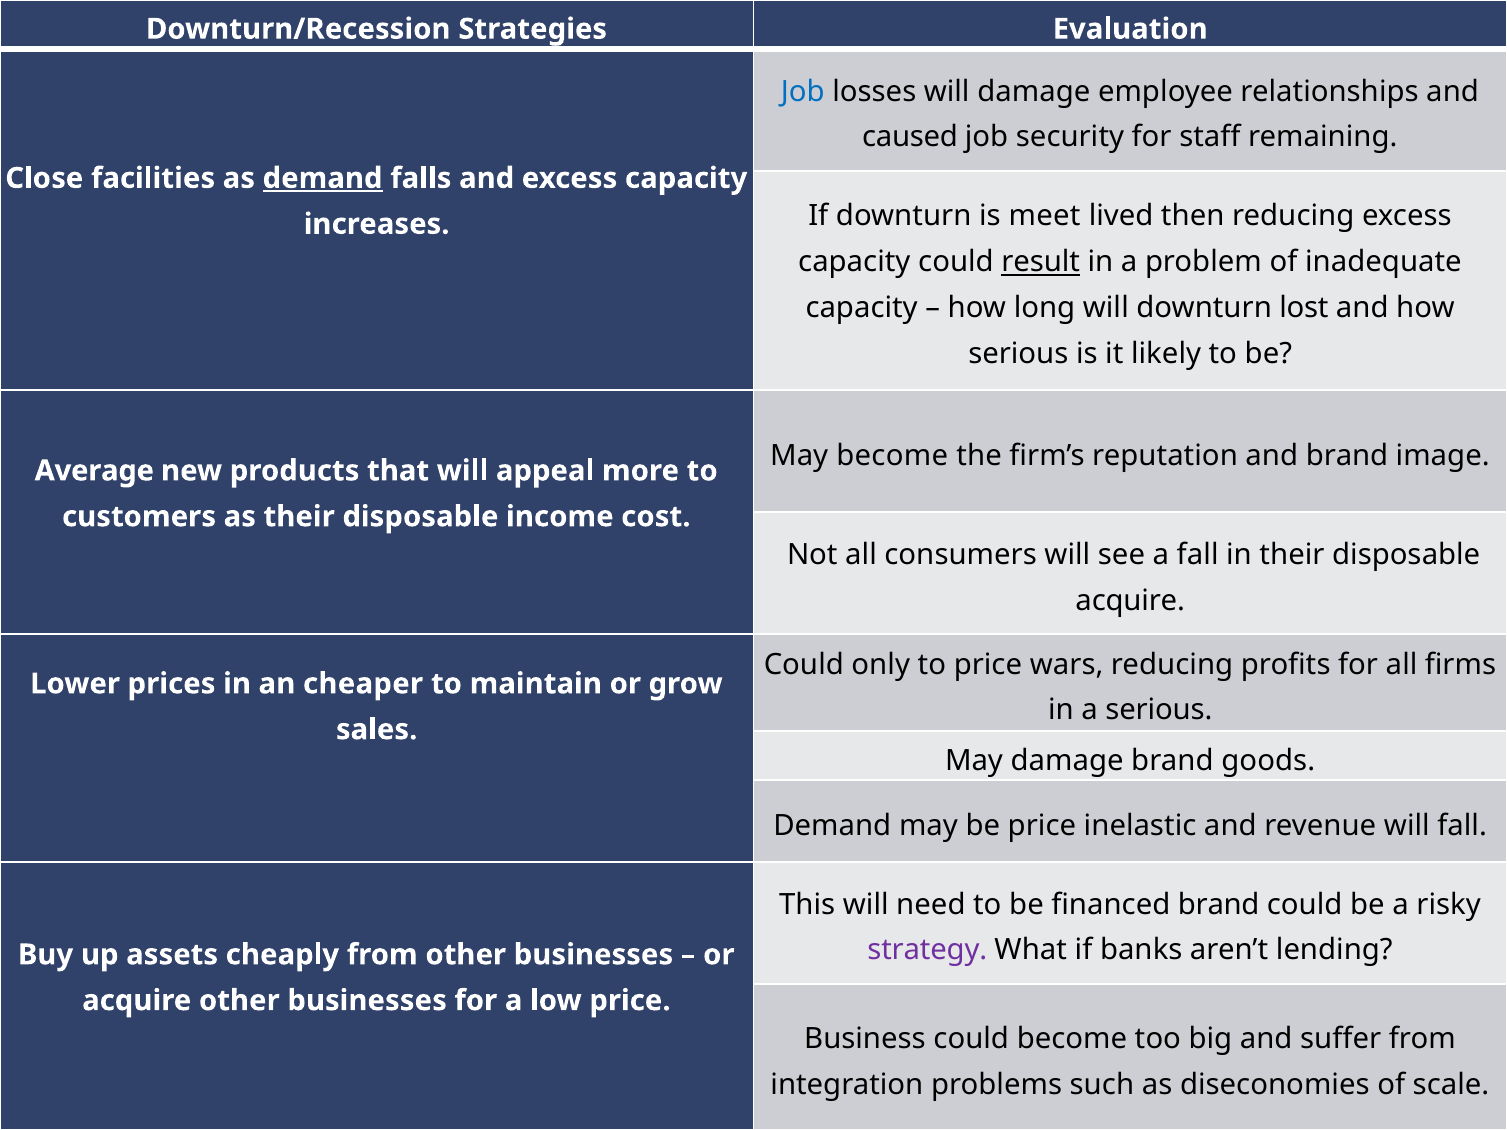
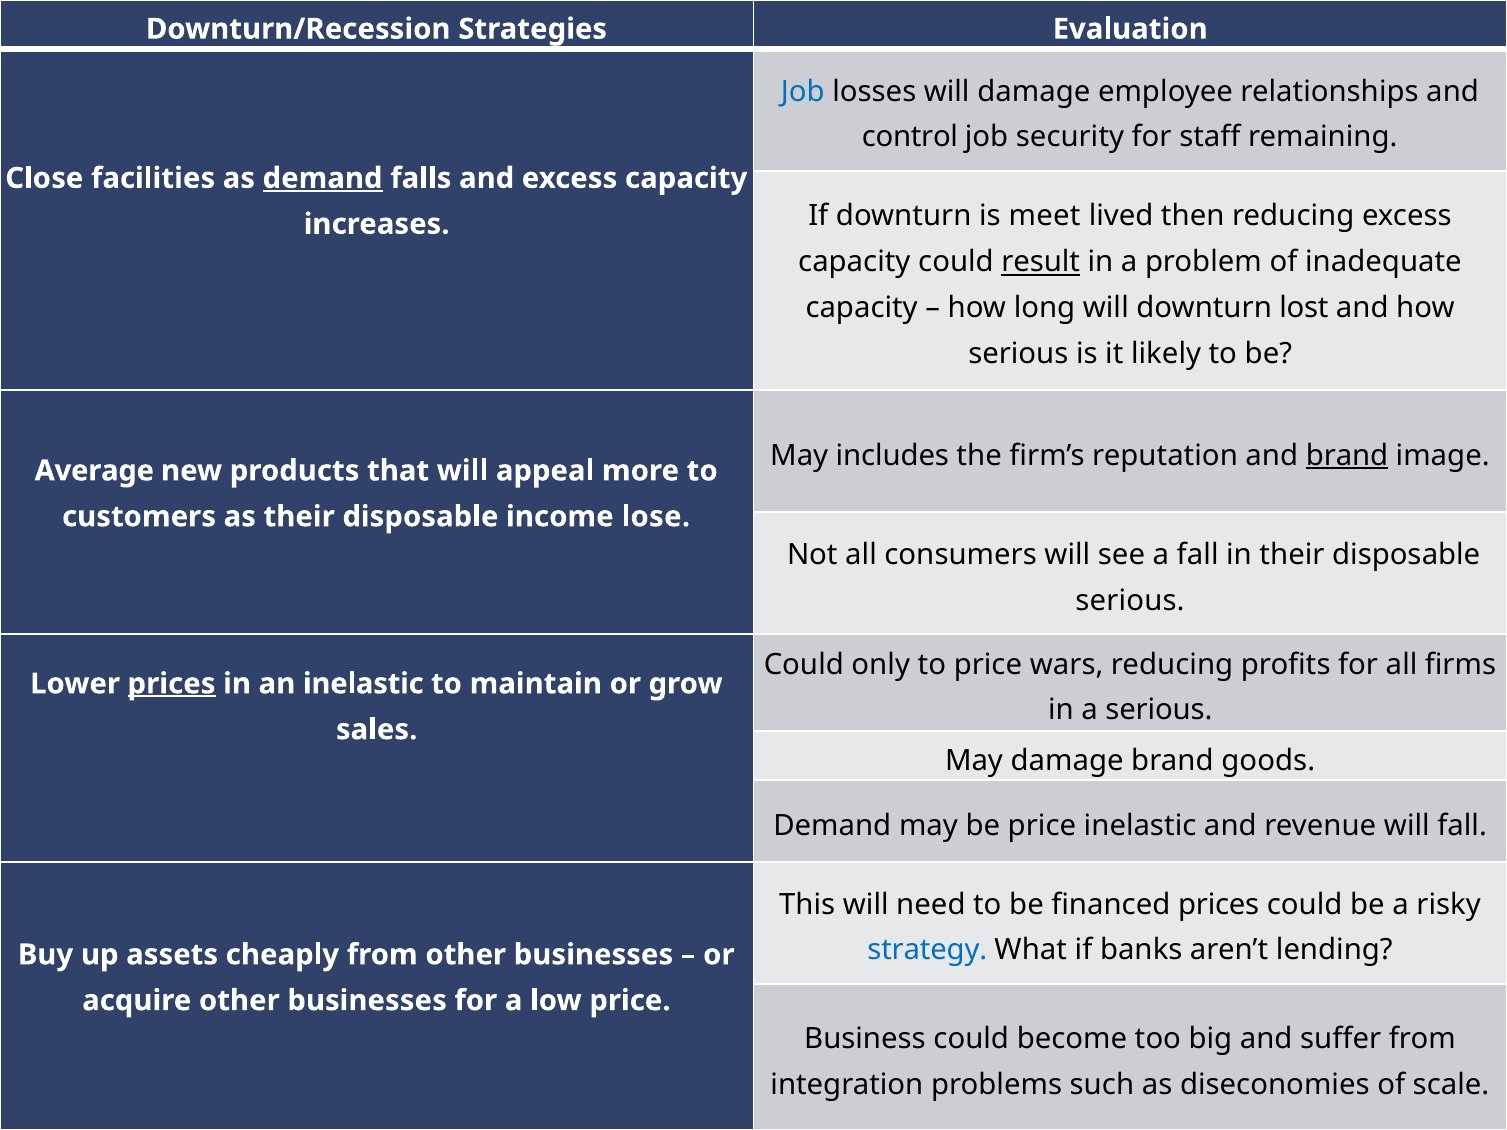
caused: caused -> control (910, 137)
May become: become -> includes (892, 456)
brand underline: none -> present (1347, 456)
cost: cost -> lose (656, 517)
acquire: acquire -> serious (1130, 601)
prices underline: none -> present (172, 684)
an cheaper: cheaper -> inelastic (363, 684)
financed brand: brand -> prices (1219, 905)
strategy colour: purple -> blue (927, 951)
